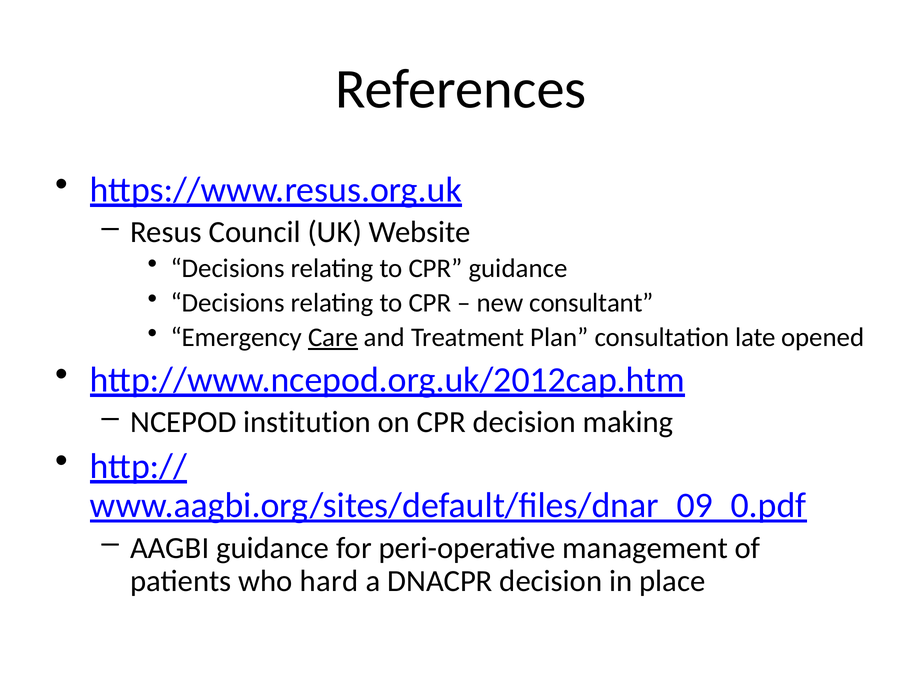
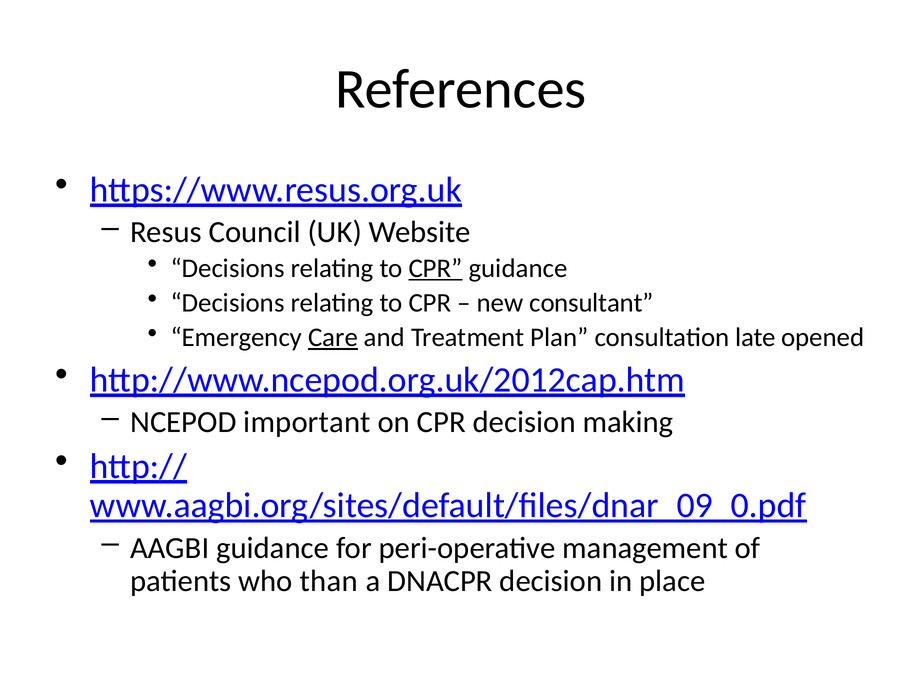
CPR underline: none -> present (436, 269)
institution: institution -> important (307, 423)
hard: hard -> than (329, 582)
